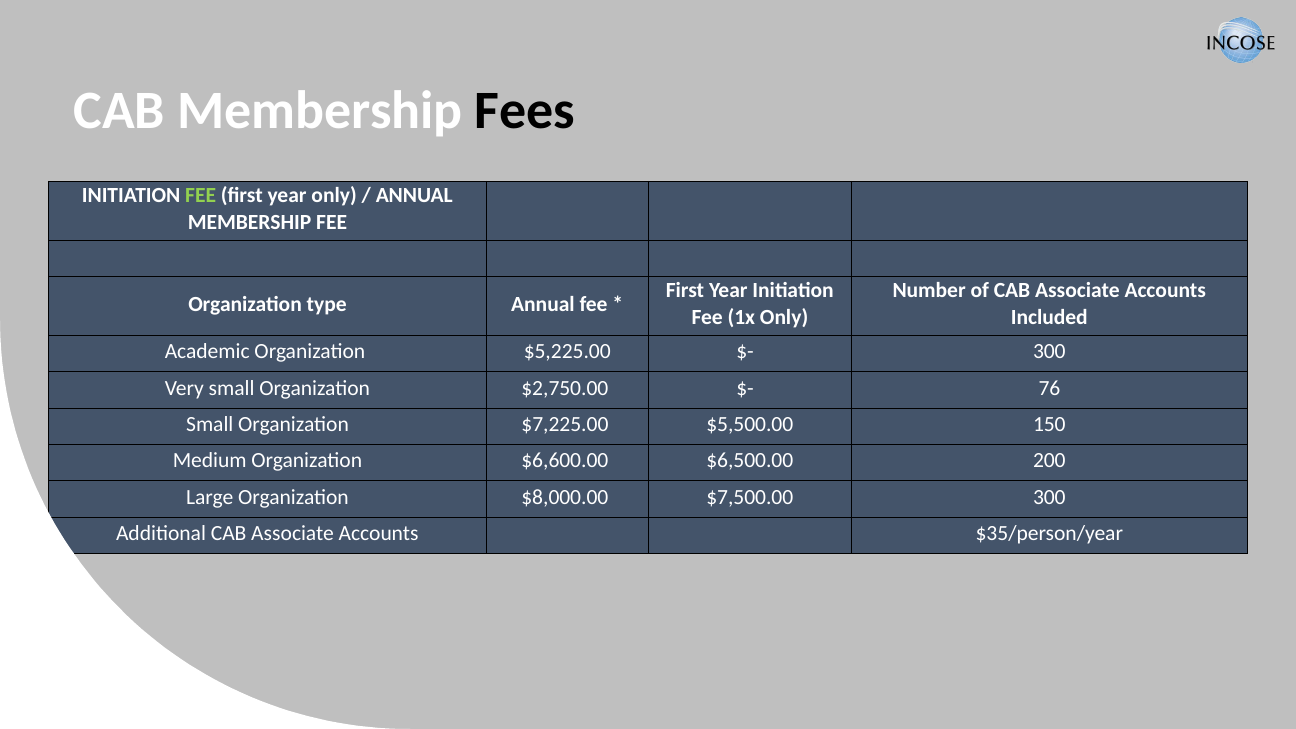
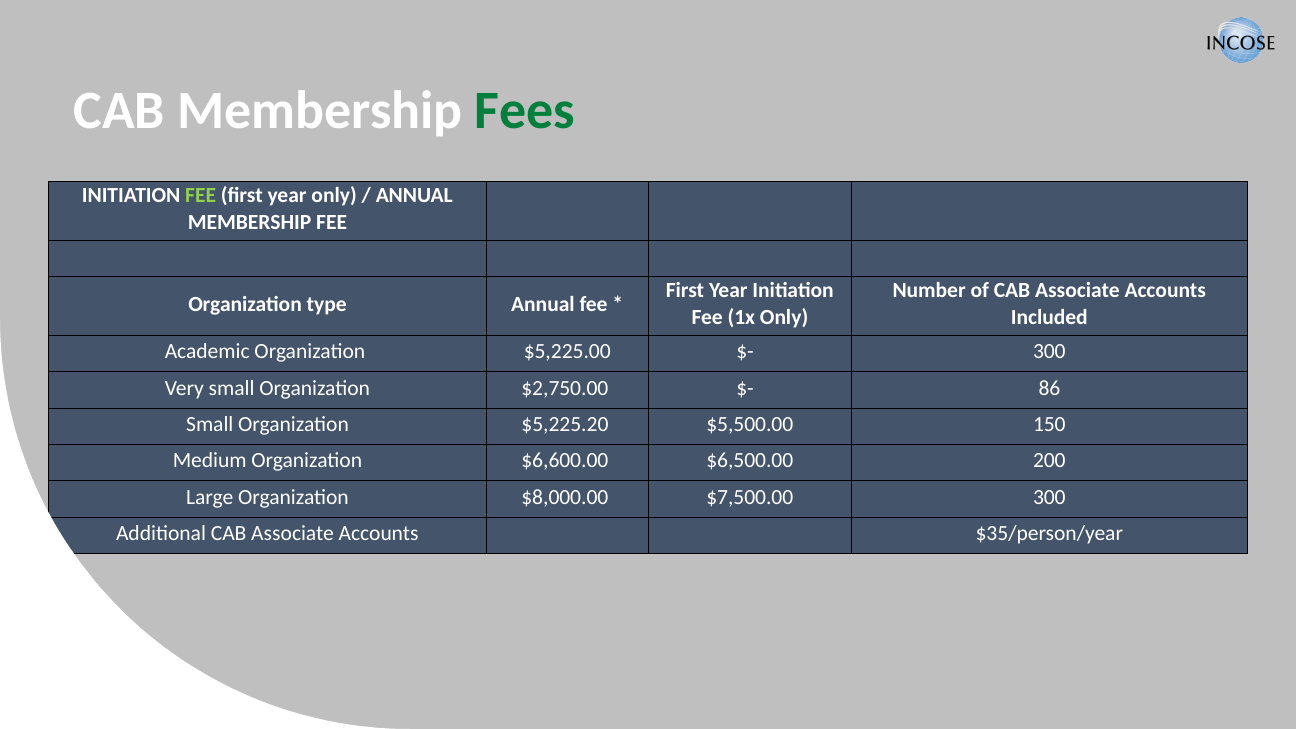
Fees colour: black -> green (525, 110)
76: 76 -> 86 (1049, 388)
$7,225.00: $7,225.00 -> $5,225.20 (565, 424)
